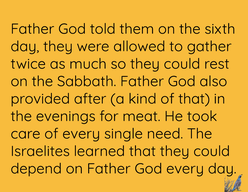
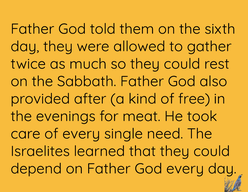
of that: that -> free (194, 99)
